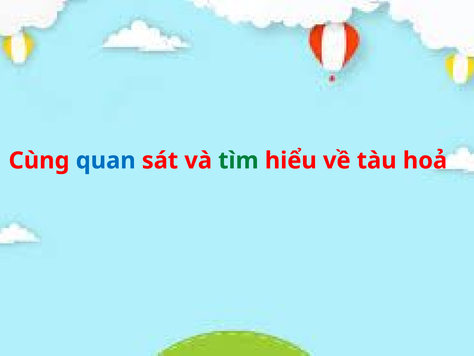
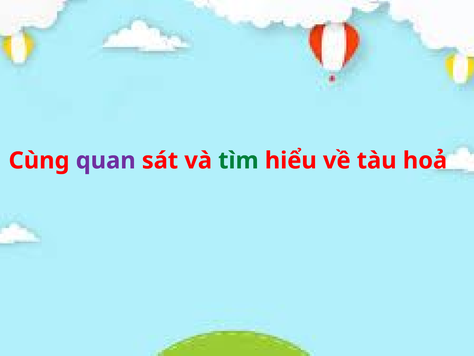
quan colour: blue -> purple (106, 160)
